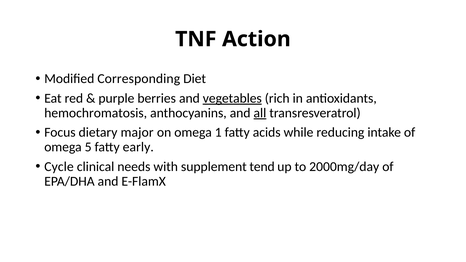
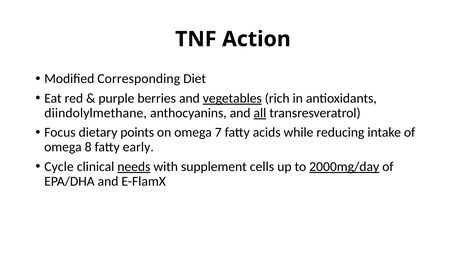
hemochromatosis: hemochromatosis -> diindolylmethane (96, 113)
major: major -> points (137, 133)
1: 1 -> 7 (218, 133)
5: 5 -> 8 (88, 147)
needs underline: none -> present (134, 167)
tend: tend -> cells (262, 167)
2000mg/day underline: none -> present (344, 167)
